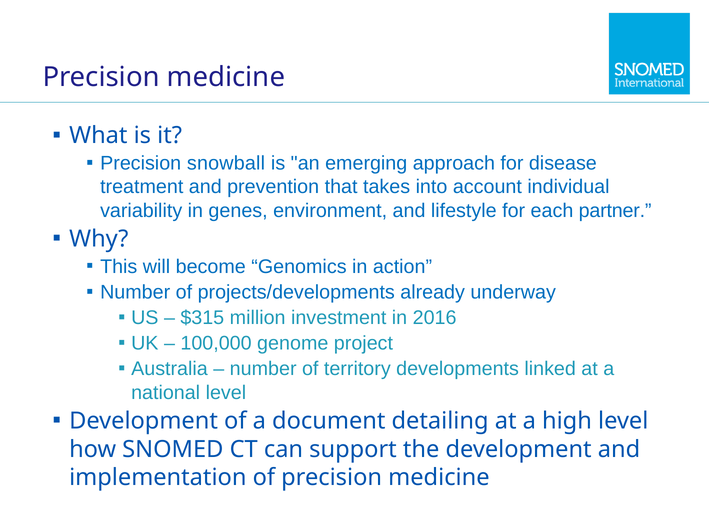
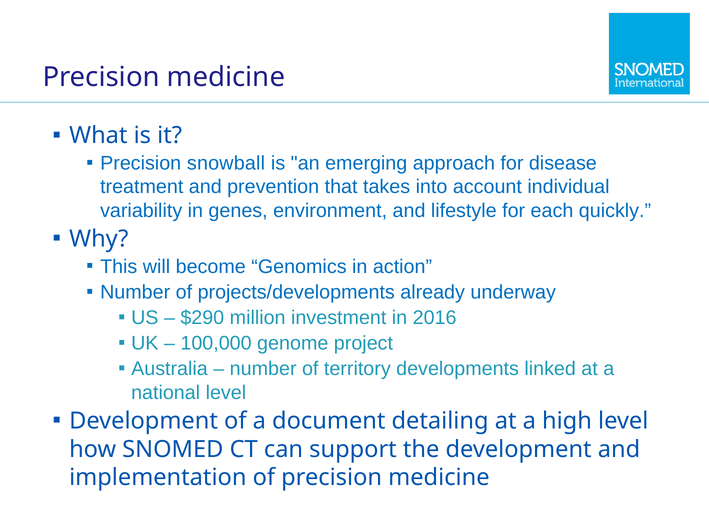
partner: partner -> quickly (615, 210)
$315: $315 -> $290 (202, 318)
